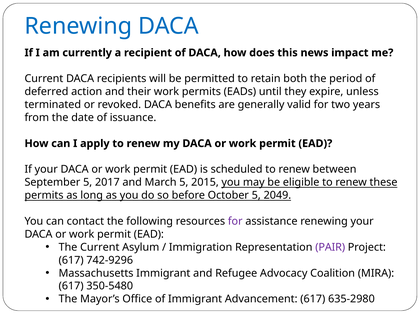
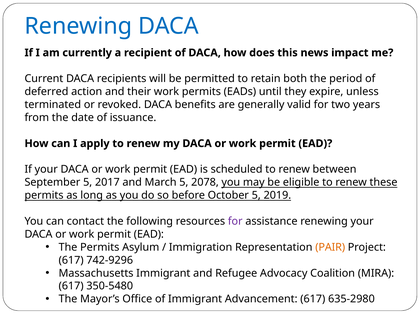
2015: 2015 -> 2078 (205, 182)
2049: 2049 -> 2019 (277, 195)
The Current: Current -> Permits (100, 247)
PAIR colour: purple -> orange (330, 247)
